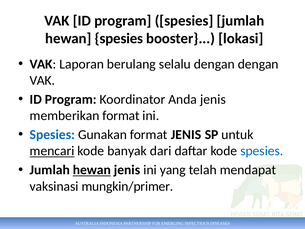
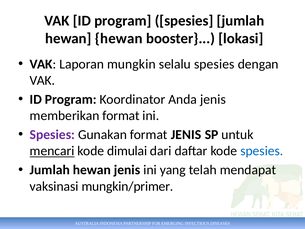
hewan spesies: spesies -> hewan (119, 38)
berulang: berulang -> mungkin (131, 64)
selalu dengan: dengan -> spesies (214, 64)
Spesies colour: blue -> purple (52, 135)
banyak: banyak -> dimulai (127, 151)
hewan underline: present -> none (92, 170)
